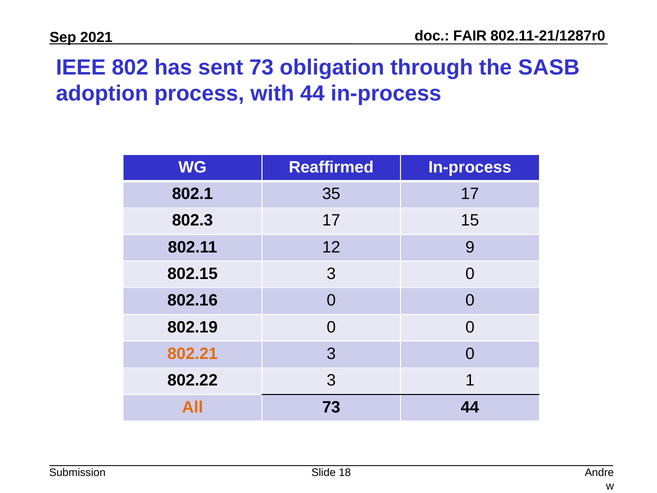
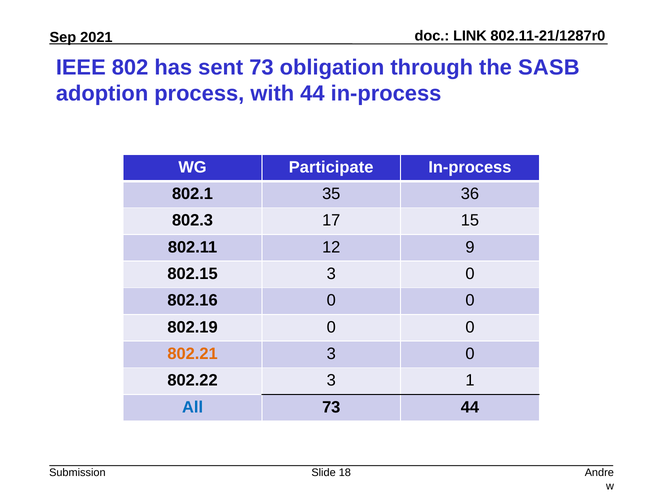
FAIR: FAIR -> LINK (470, 36)
Reaffirmed: Reaffirmed -> Participate (331, 167)
35 17: 17 -> 36 (470, 194)
All colour: orange -> blue (193, 407)
